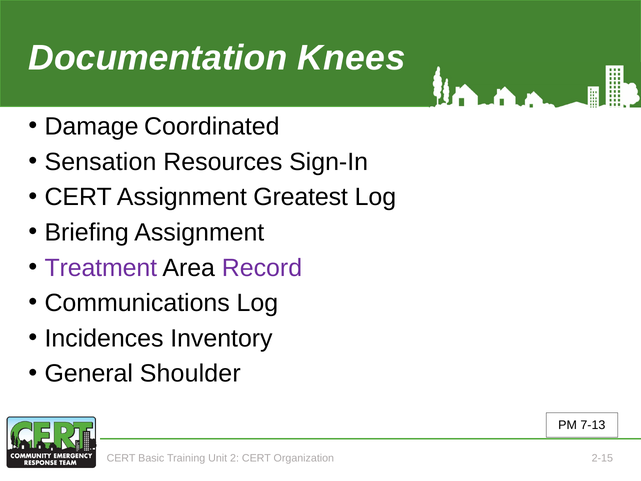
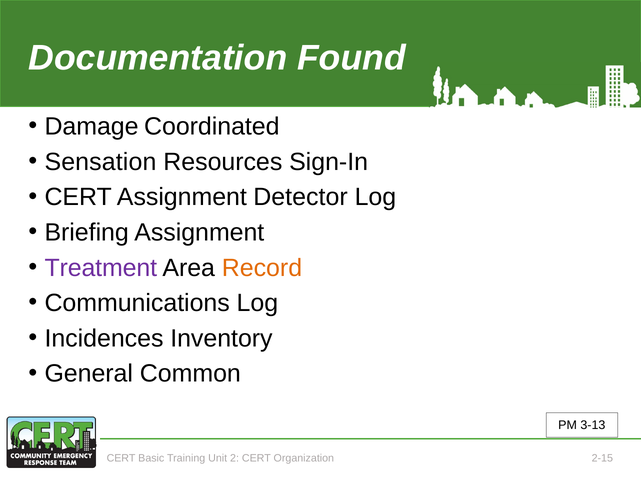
Knees: Knees -> Found (351, 58)
Greatest: Greatest -> Detector (300, 197)
Record colour: purple -> orange (262, 268)
Shoulder: Shoulder -> Common (190, 374)
7-13: 7-13 -> 3-13 (593, 425)
